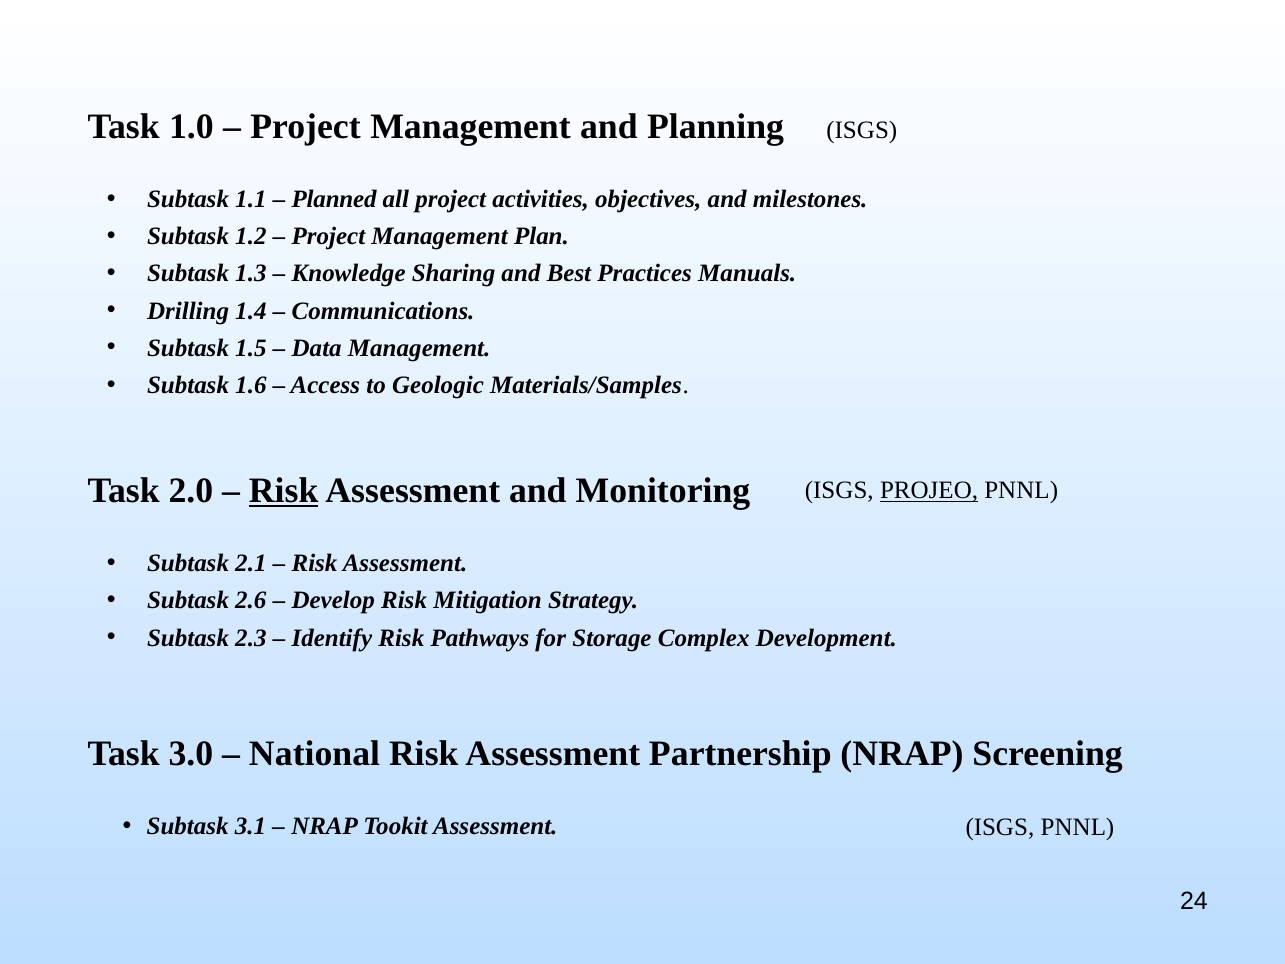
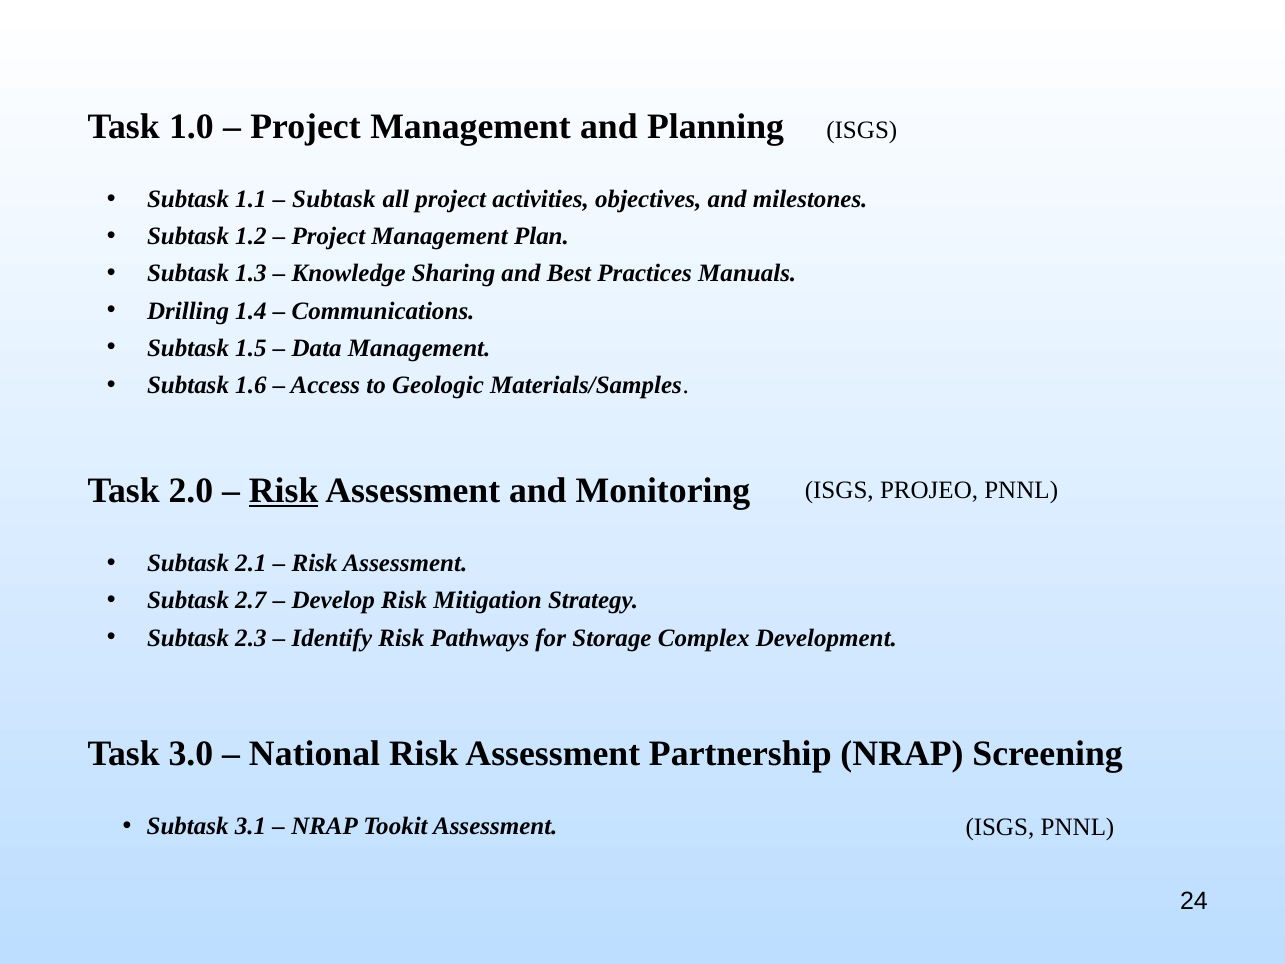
Planned: Planned -> Subtask (334, 199)
PROJEO underline: present -> none (929, 491)
2.6: 2.6 -> 2.7 (251, 601)
